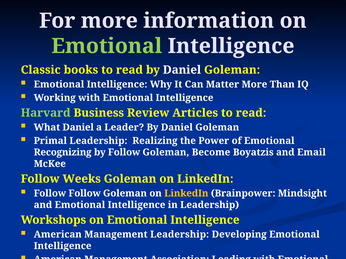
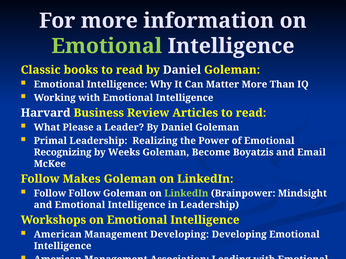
Harvard colour: light green -> white (46, 113)
What Daniel: Daniel -> Please (78, 128)
by Follow: Follow -> Weeks (124, 153)
Weeks: Weeks -> Makes (82, 179)
LinkedIn colour: yellow -> light green (186, 194)
Management Leadership: Leadership -> Developing (180, 235)
